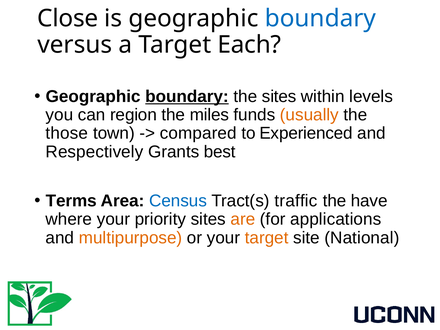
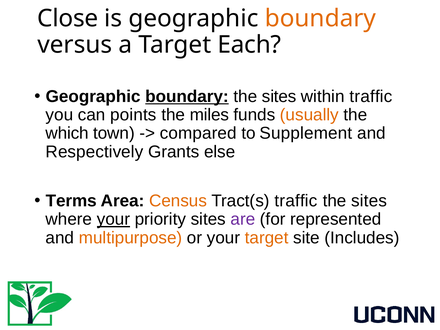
boundary colour: blue -> orange (320, 19)
within levels: levels -> traffic (371, 96)
region: region -> points (133, 115)
those: those -> which (67, 133)
Experienced: Experienced -> Supplement (306, 133)
best: best -> else (220, 152)
Census colour: blue -> orange (178, 201)
have: have -> sites (369, 201)
your underline: none -> present (114, 219)
are colour: orange -> purple (243, 219)
applications: applications -> represented (336, 219)
National: National -> Includes (362, 238)
